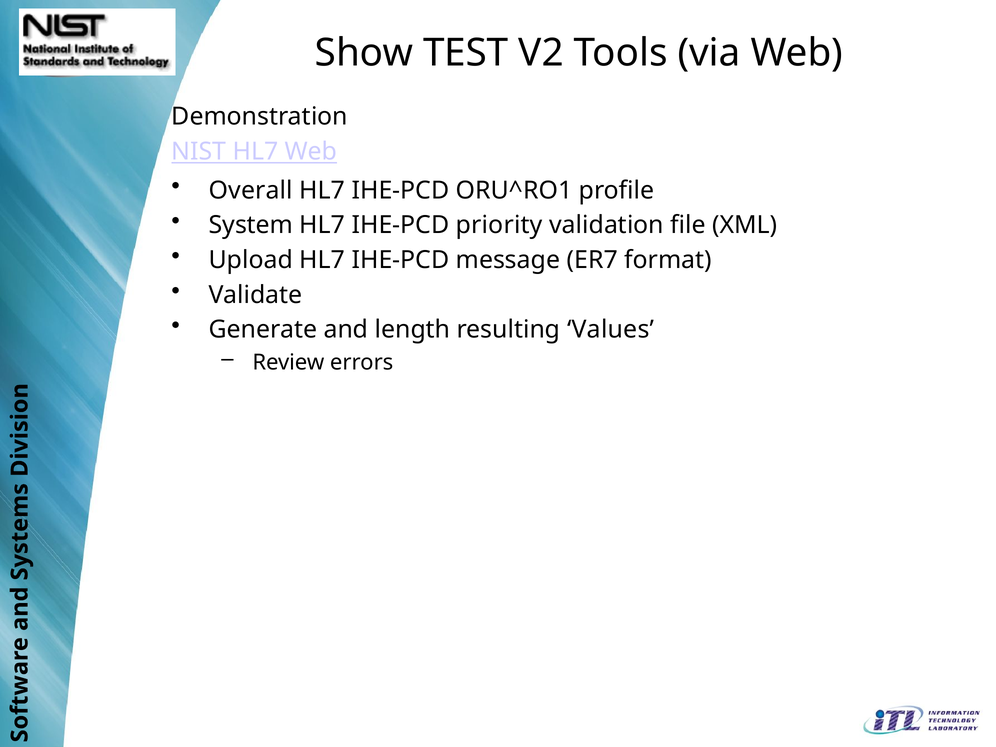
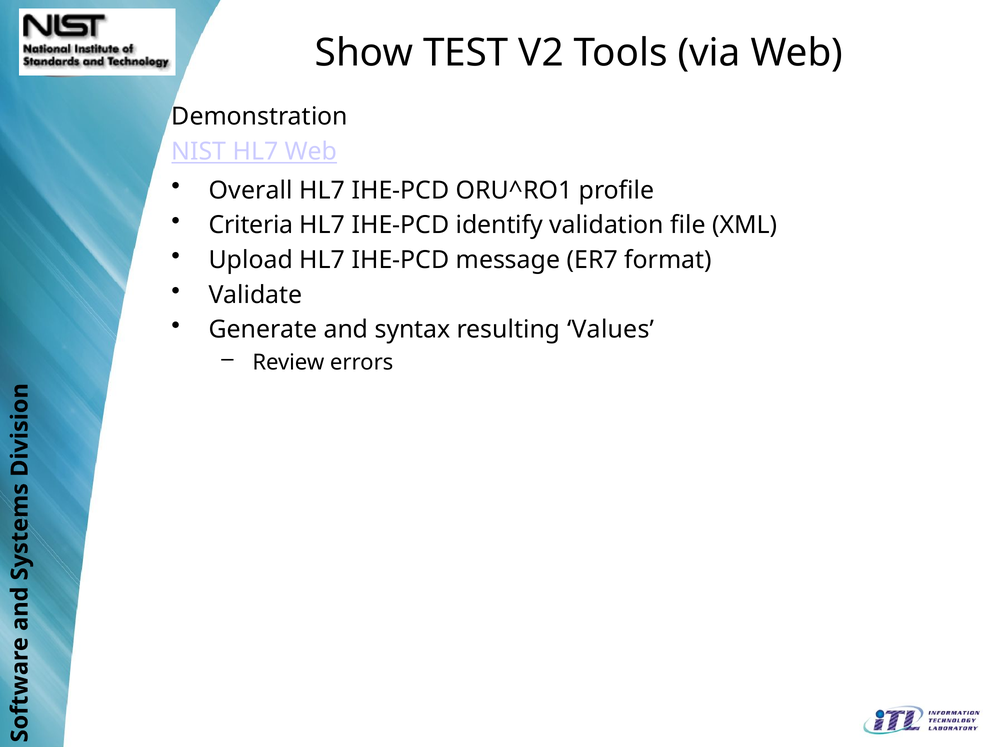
System: System -> Criteria (251, 225)
priority: priority -> identify (499, 225)
length: length -> syntax (413, 330)
